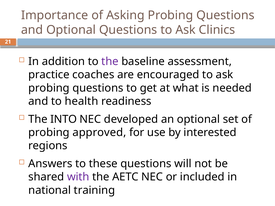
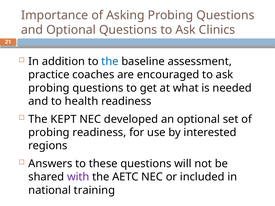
the colour: purple -> blue (110, 61)
INTO: INTO -> KEPT (64, 119)
probing approved: approved -> readiness (99, 133)
